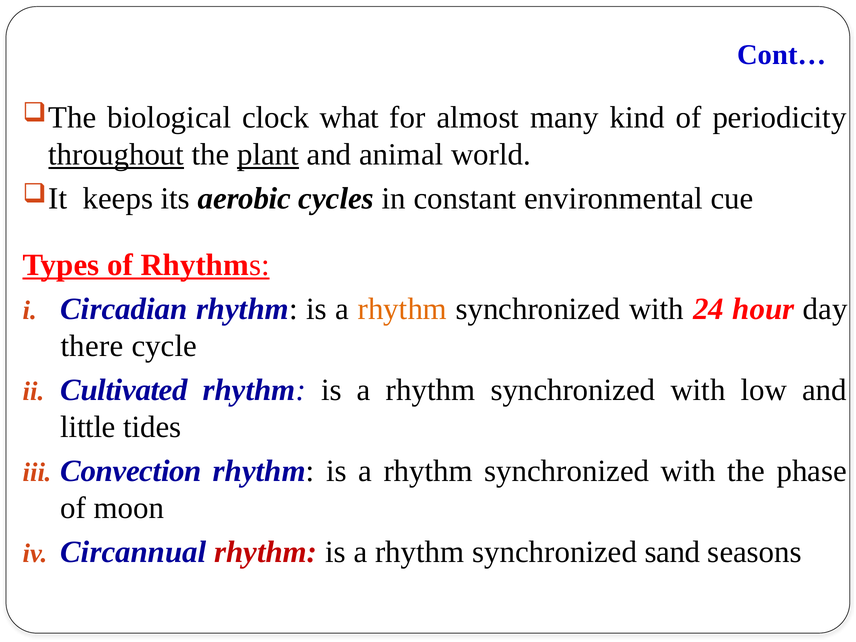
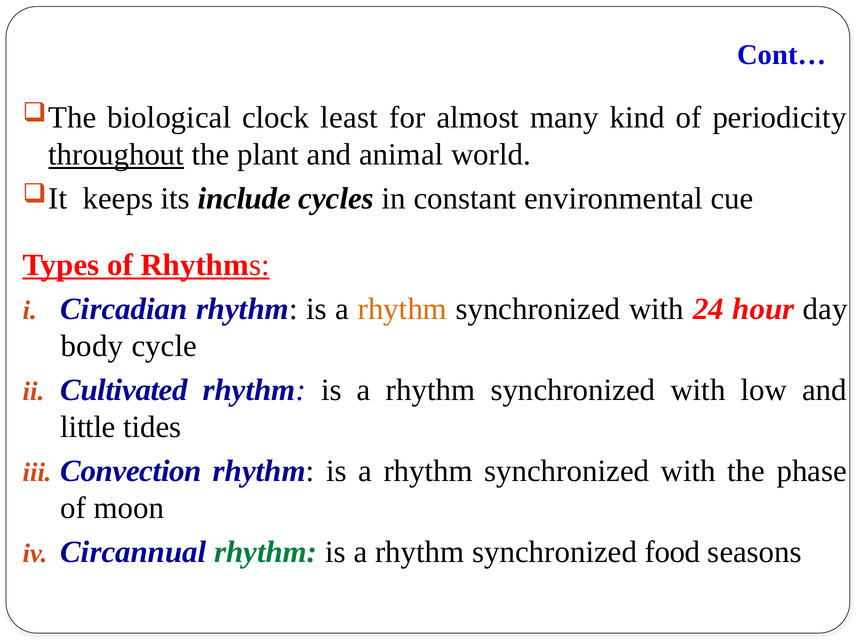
what: what -> least (349, 118)
plant underline: present -> none (268, 155)
aerobic: aerobic -> include (244, 199)
there: there -> body (92, 346)
rhythm colour: red -> green (266, 552)
sand: sand -> food (672, 552)
